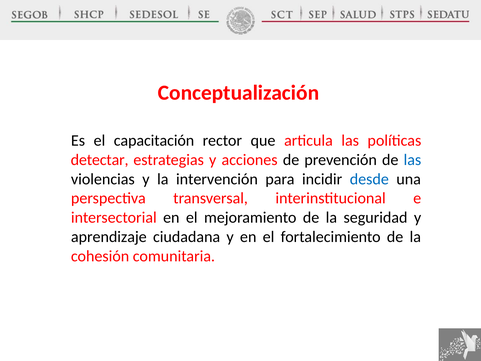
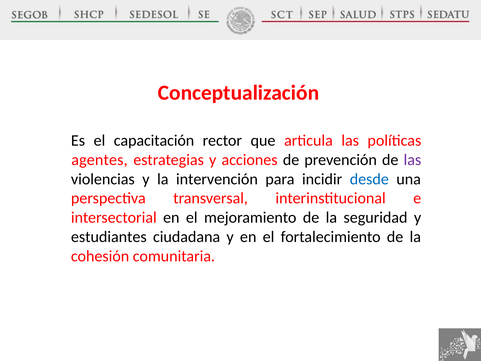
detectar: detectar -> agentes (99, 160)
las colour: blue -> purple (412, 160)
aprendizaje: aprendizaje -> estudiantes (109, 237)
